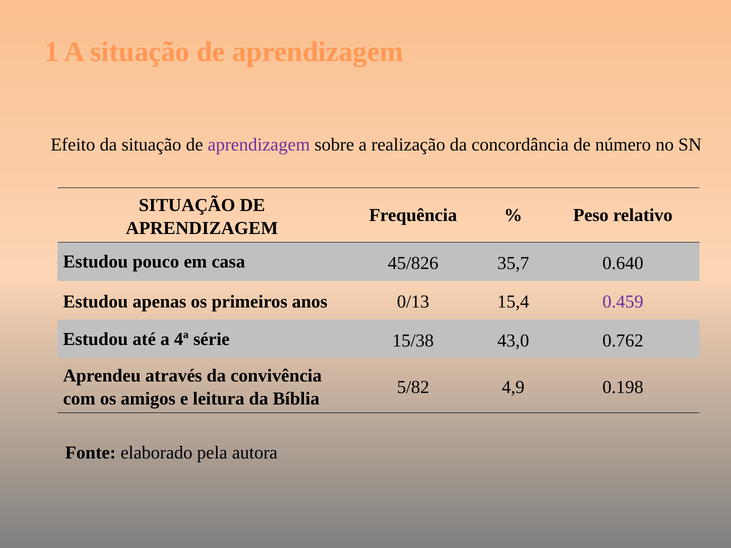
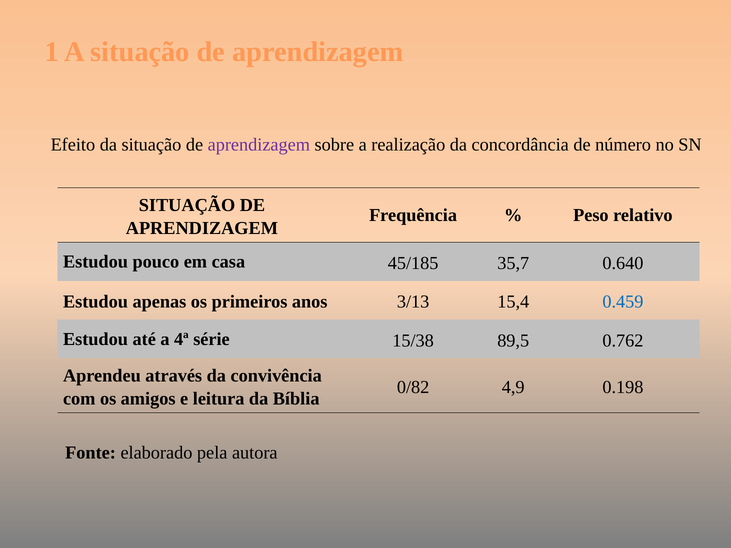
45/826: 45/826 -> 45/185 (413, 263)
0/13: 0/13 -> 3/13 (413, 302)
0.459 colour: purple -> blue (623, 302)
43,0: 43,0 -> 89,5 (513, 341)
5/82: 5/82 -> 0/82 (413, 387)
